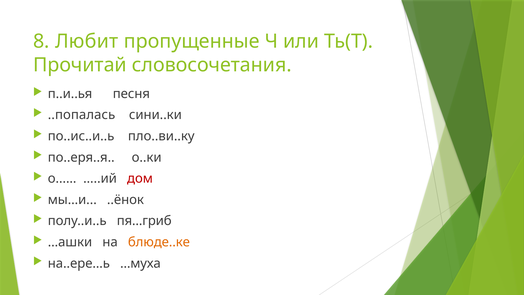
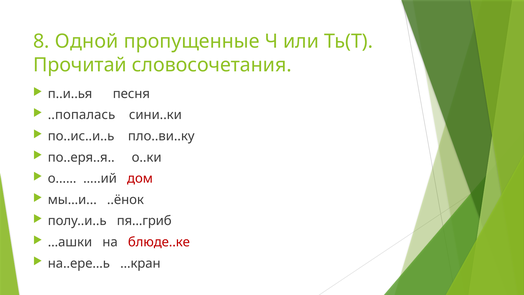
Любит: Любит -> Одной (87, 41)
блюде..ке colour: orange -> red (159, 242)
…муха: …муха -> …кран (140, 263)
